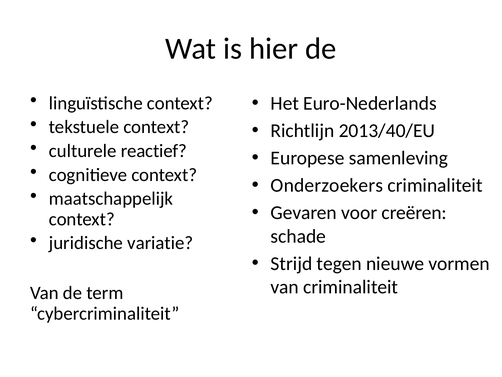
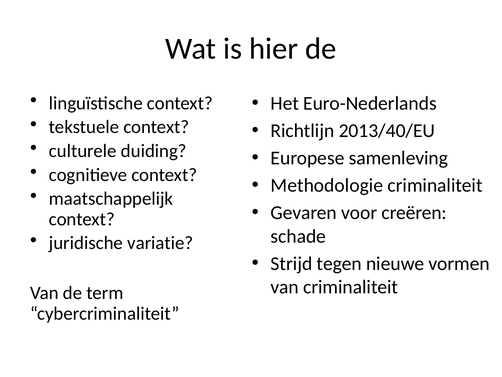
reactief: reactief -> duiding (154, 151)
Onderzoekers: Onderzoekers -> Methodologie (327, 185)
